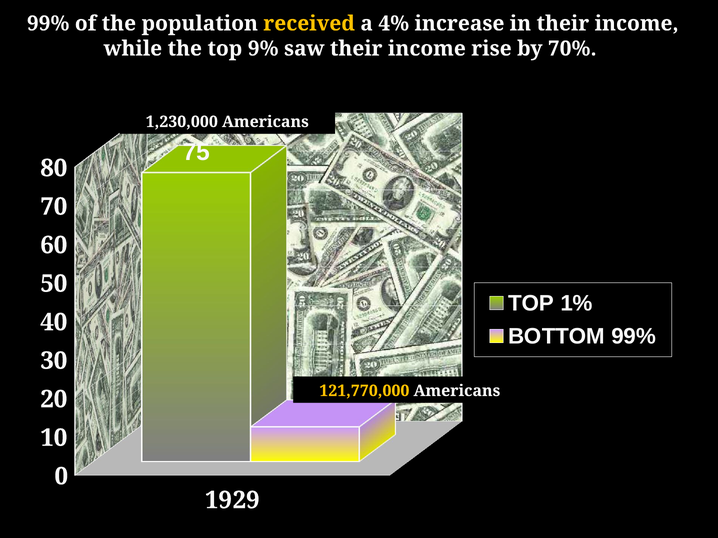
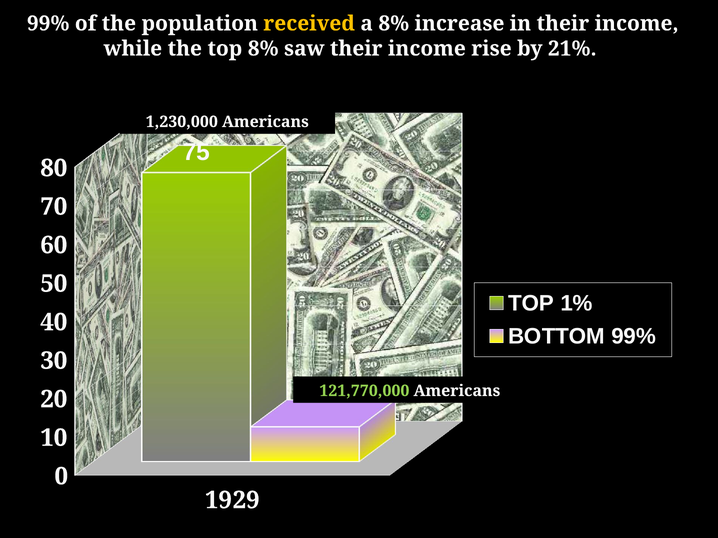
a 4%: 4% -> 8% (394, 24)
top 9%: 9% -> 8% (263, 49)
70%: 70% -> 21% (572, 49)
121,770,000 colour: yellow -> light green (364, 391)
